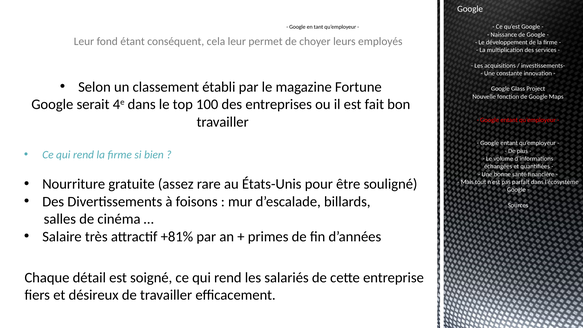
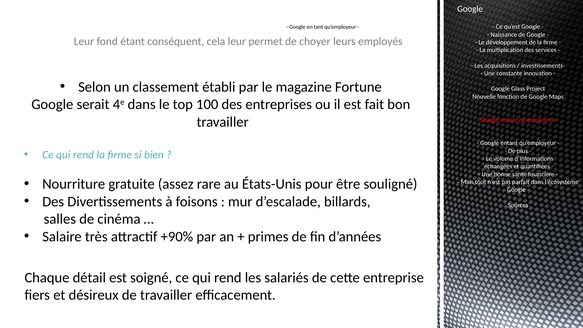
+81%: +81% -> +90% (177, 237)
